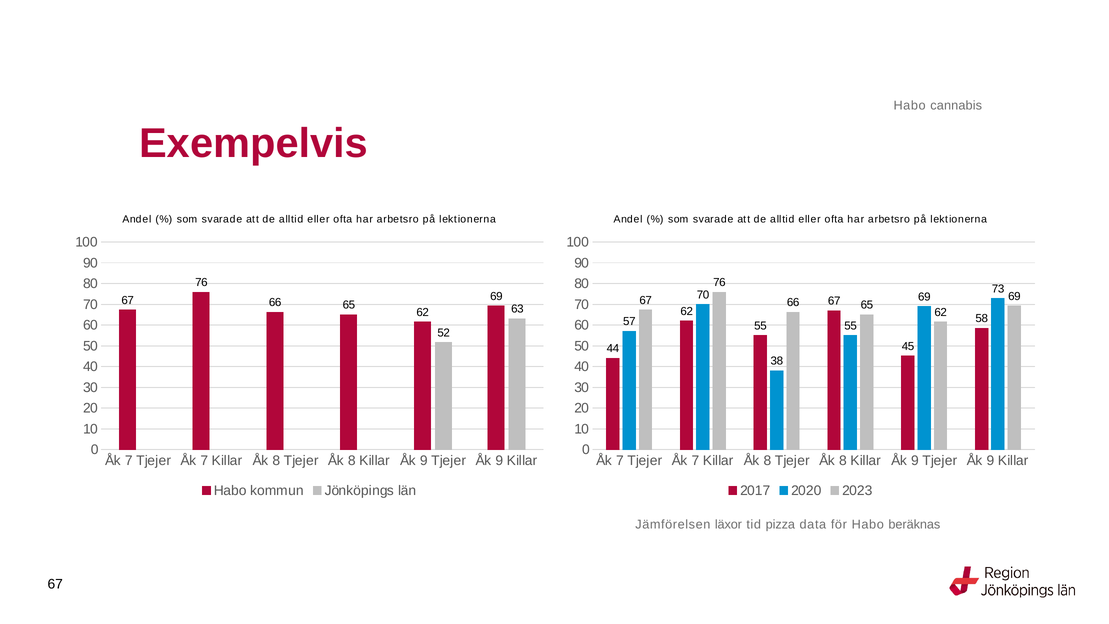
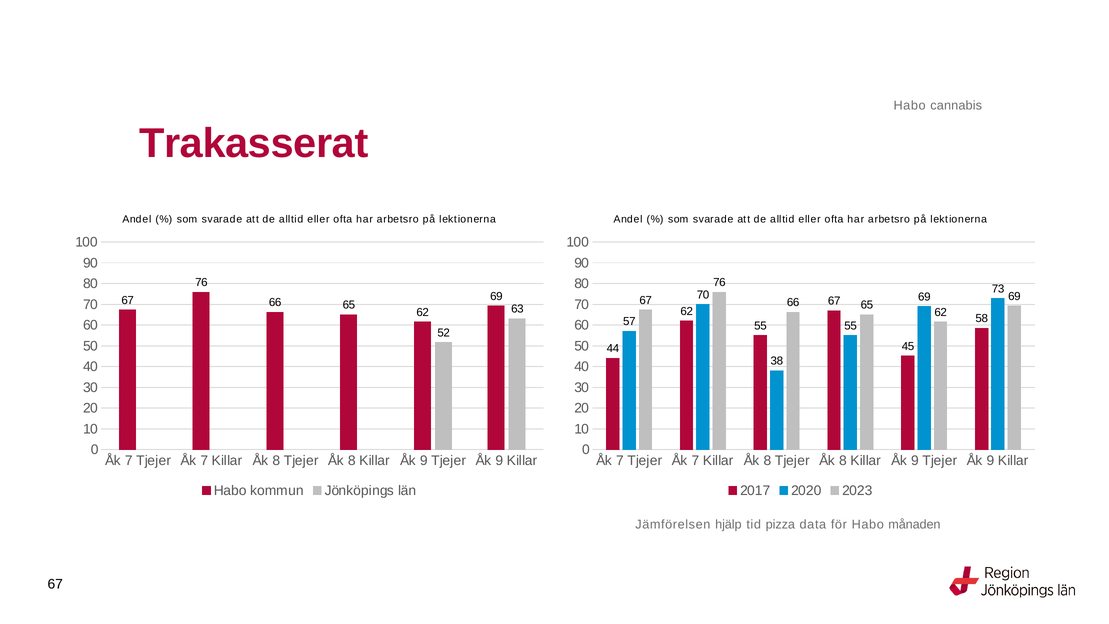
Exempelvis: Exempelvis -> Trakasserat (254, 144)
läxor: läxor -> hjälp (728, 524)
beräknas: beräknas -> månaden (914, 524)
